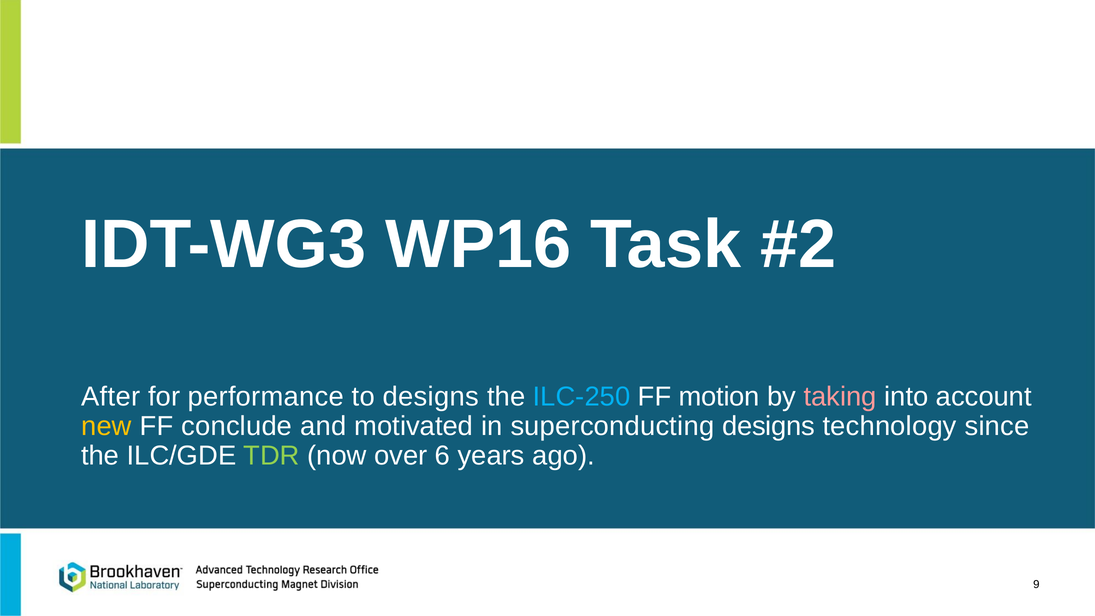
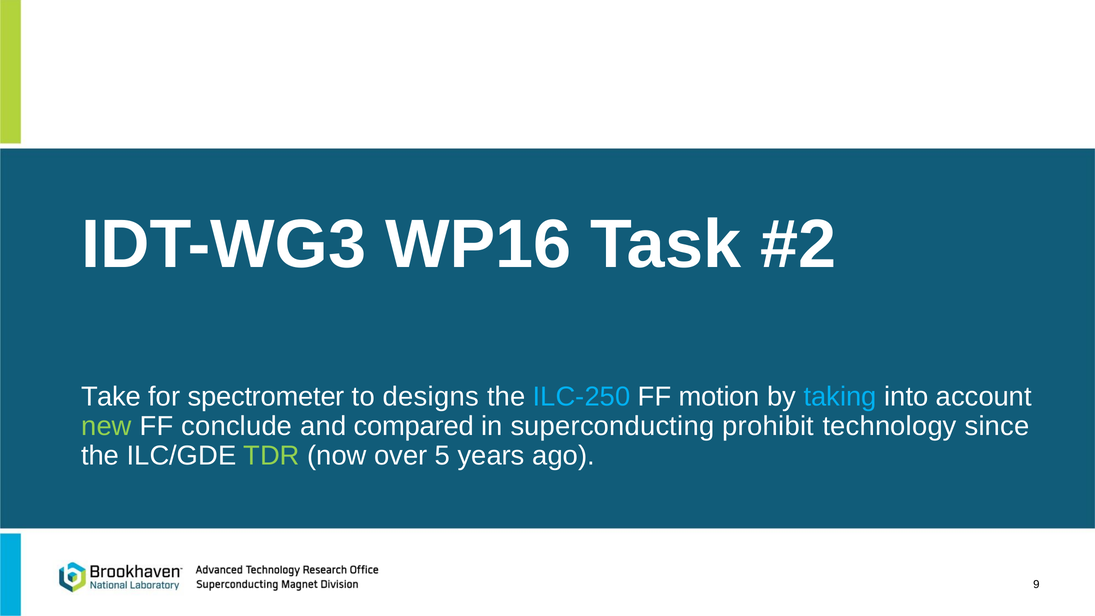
After: After -> Take (111, 397)
performance: performance -> spectrometer (266, 397)
taking colour: pink -> light blue (840, 397)
new colour: yellow -> light green (106, 426)
motivated: motivated -> compared (414, 426)
superconducting designs: designs -> prohibit (768, 426)
6: 6 -> 5 (443, 456)
